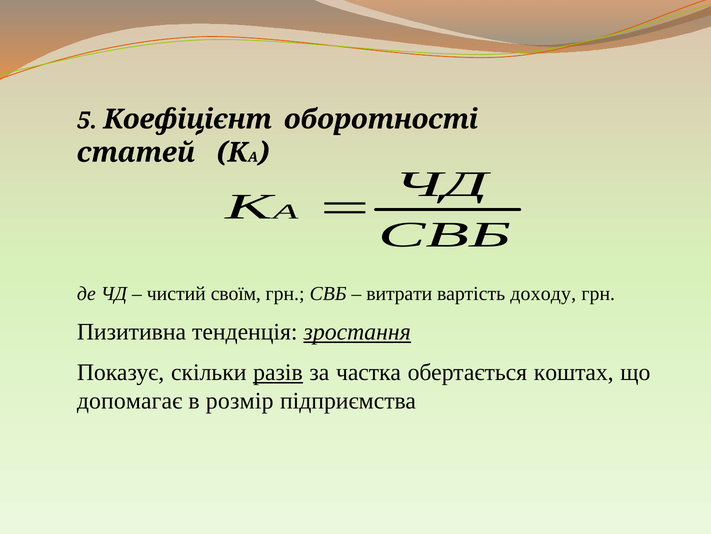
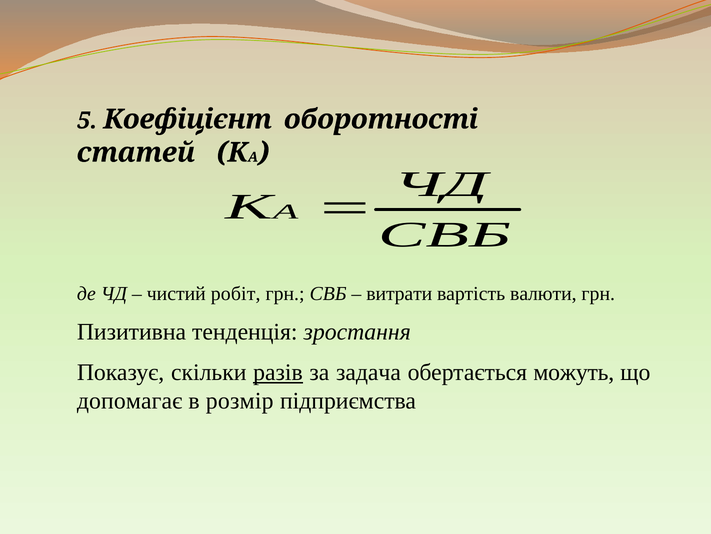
своїм: своїм -> робіт (236, 293)
доходу: доходу -> валюти (543, 293)
зростання underline: present -> none (357, 332)
частка: частка -> задача (368, 372)
коштах: коштах -> можуть (574, 372)
